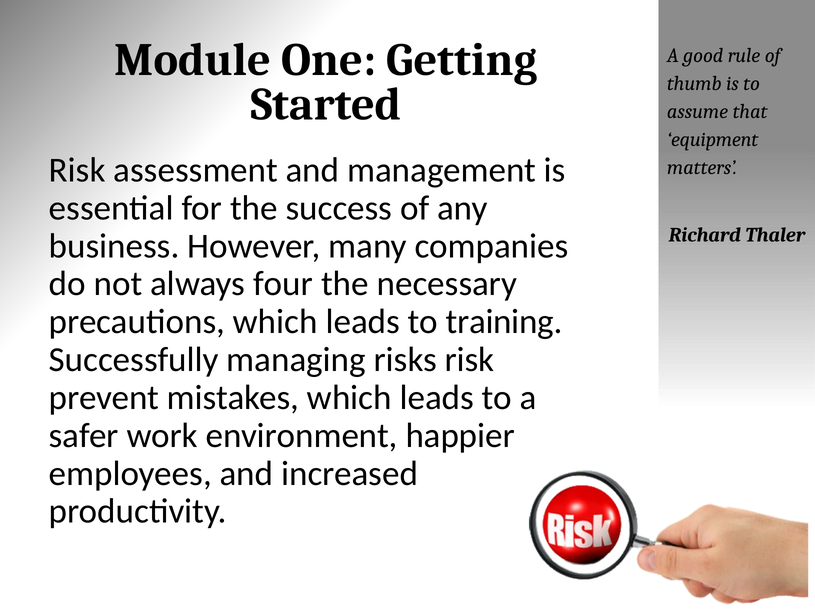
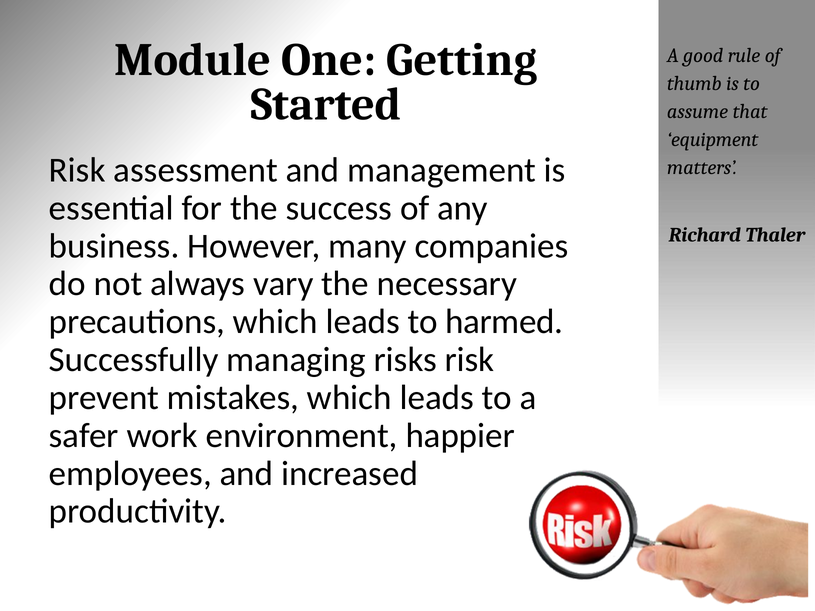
four: four -> vary (283, 284)
training: training -> harmed (504, 322)
